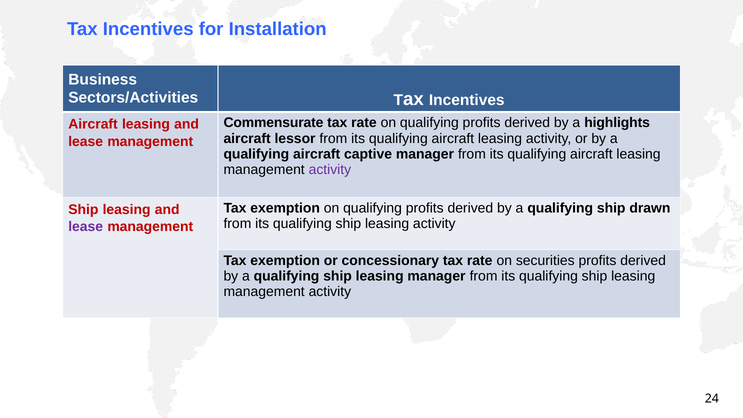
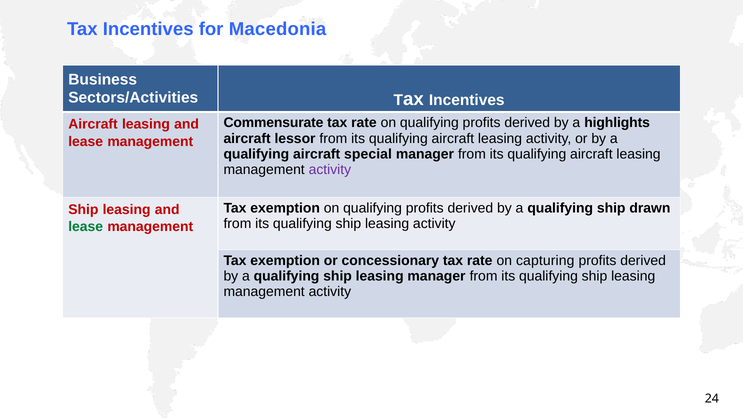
Installation: Installation -> Macedonia (278, 29)
captive: captive -> special (368, 154)
lease colour: purple -> green (86, 227)
securities: securities -> capturing (545, 260)
